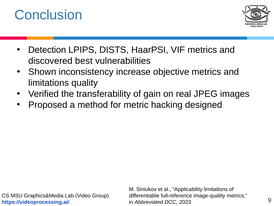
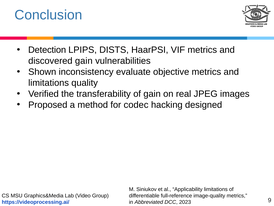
discovered best: best -> gain (84, 61)
increase: increase -> evaluate (133, 72)
metric: metric -> codec (136, 105)
